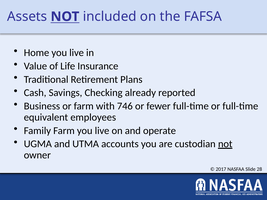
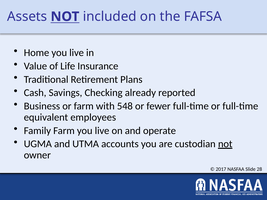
746: 746 -> 548 (125, 106)
